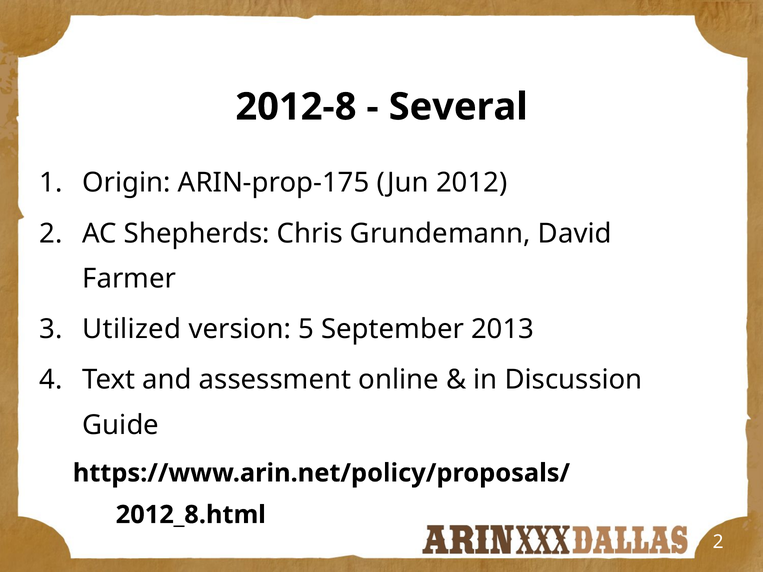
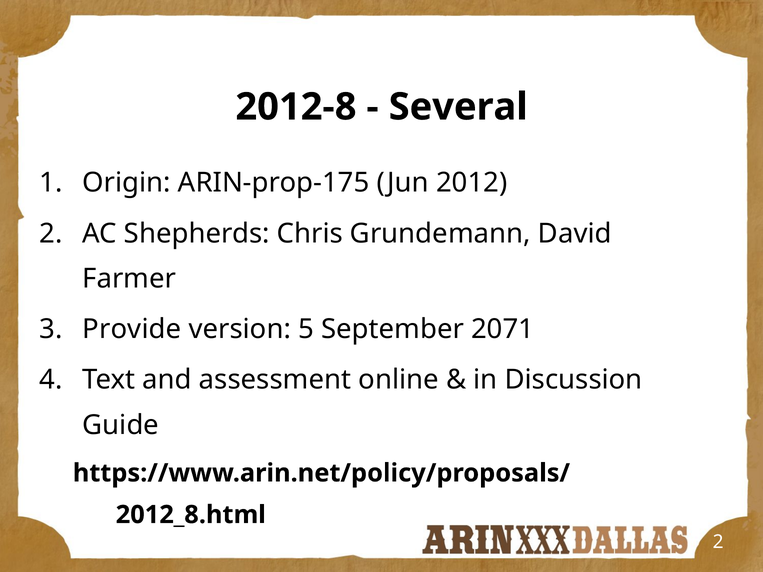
Utilized: Utilized -> Provide (132, 329)
2013: 2013 -> 2071 (503, 329)
